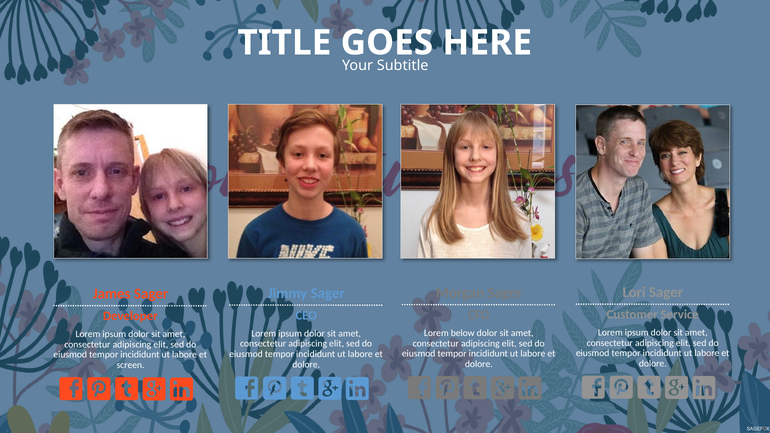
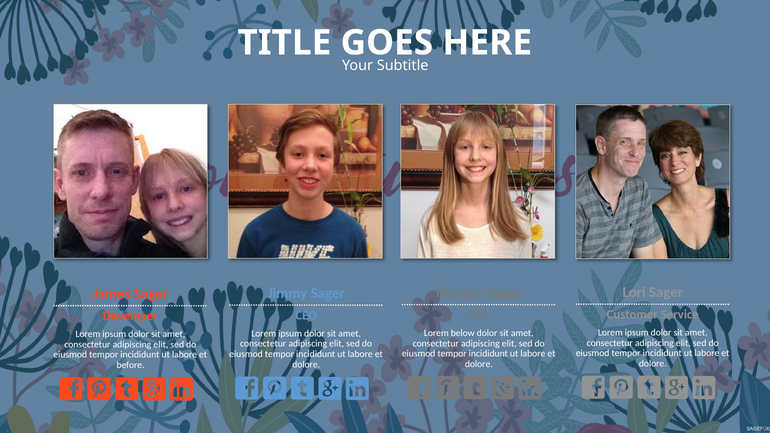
screen: screen -> before (130, 365)
